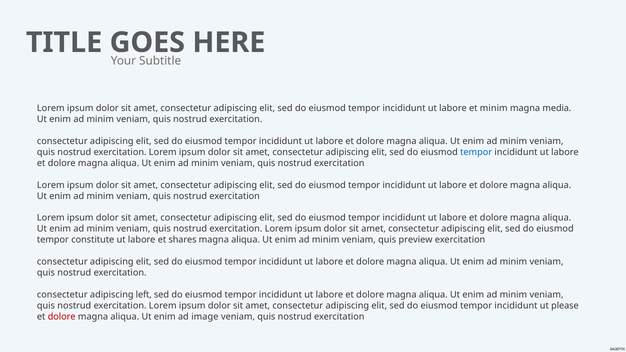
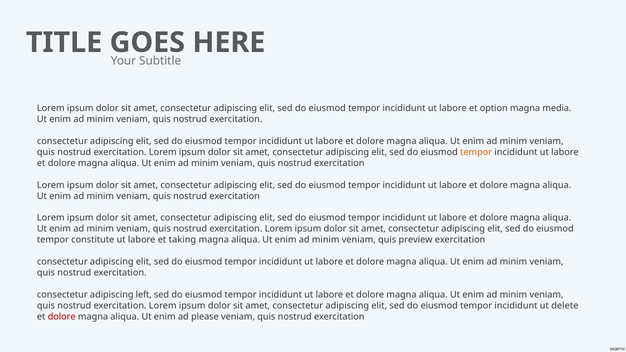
et minim: minim -> option (494, 108)
tempor colour: blue -> orange (476, 152)
shares: shares -> taking (182, 240)
please: please -> delete (565, 306)
image: image -> please (205, 317)
